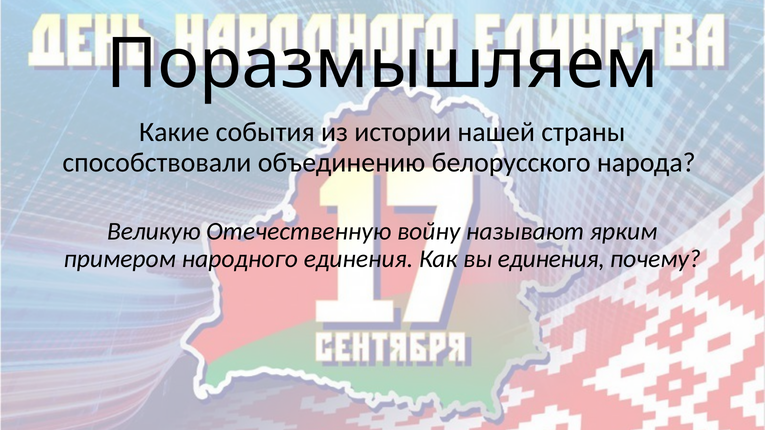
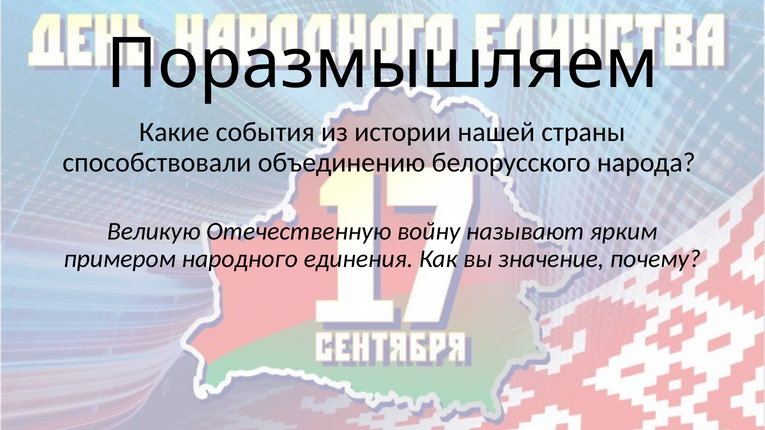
вы единения: единения -> значение (551, 259)
